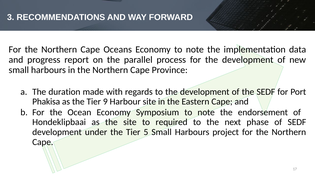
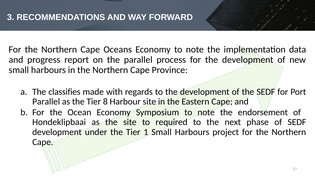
duration: duration -> classifies (64, 92)
Phakisa: Phakisa -> Parallel (46, 102)
9: 9 -> 8 (105, 102)
5: 5 -> 1 (146, 132)
